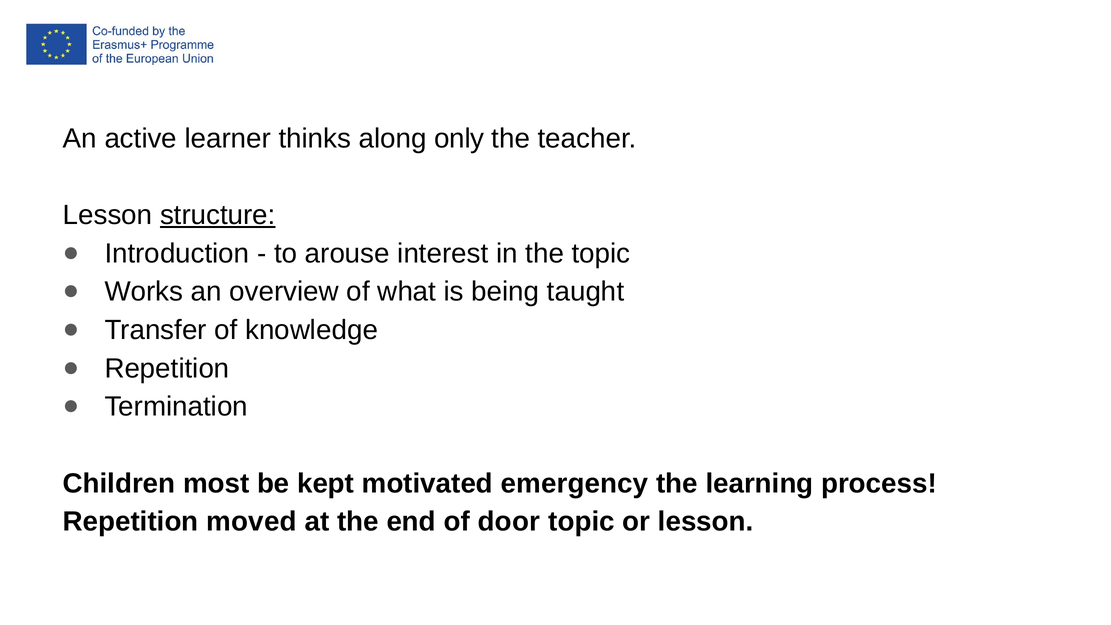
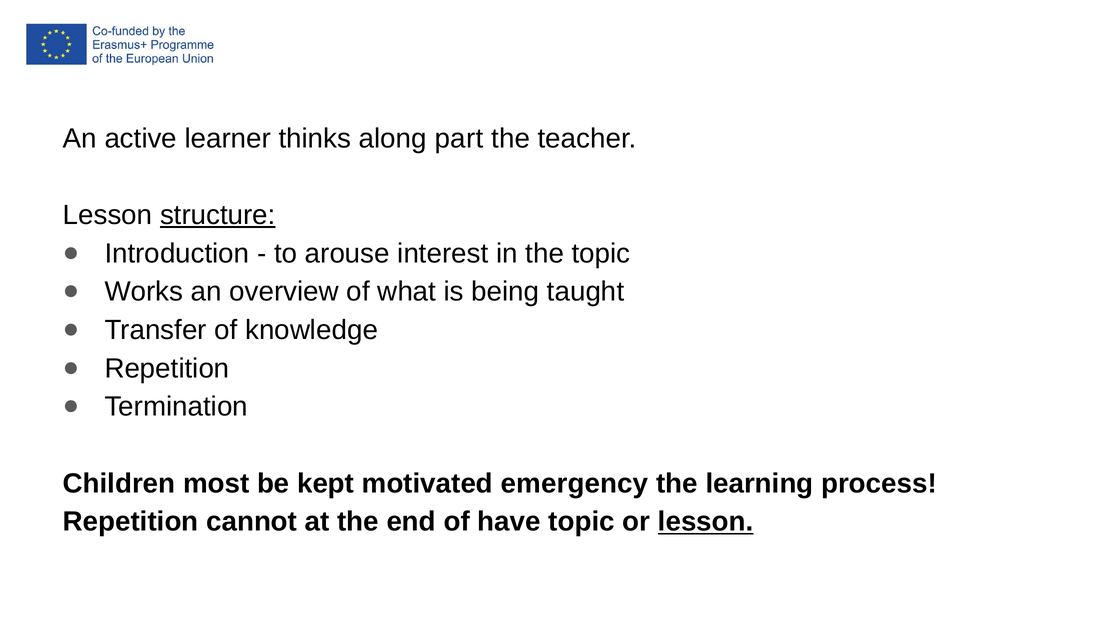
only: only -> part (459, 138)
moved: moved -> cannot (252, 522)
door: door -> have (509, 522)
lesson underline: none -> present (706, 522)
